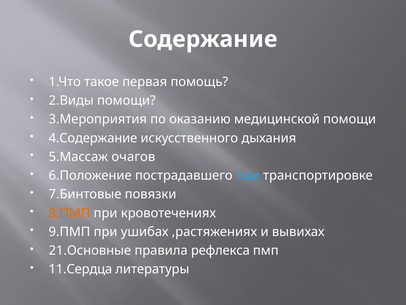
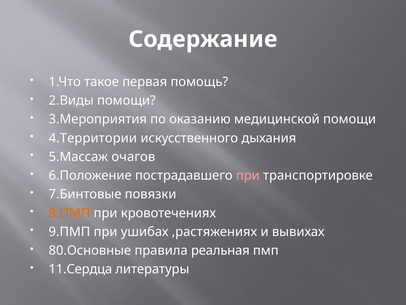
4.Содержание: 4.Содержание -> 4.Территории (93, 138)
при colour: light blue -> pink (248, 175)
21.Основные: 21.Основные -> 80.Основные (90, 250)
рефлекса: рефлекса -> реальная (220, 250)
